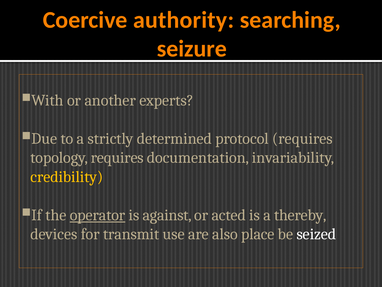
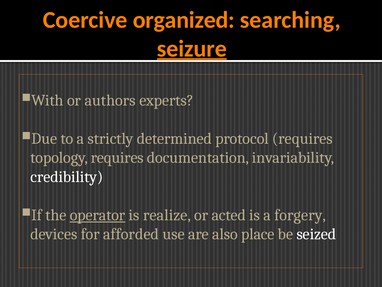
authority: authority -> organized (184, 20)
seizure underline: none -> present (192, 49)
another: another -> authors (110, 100)
credibility colour: yellow -> white (67, 176)
against: against -> realize (167, 215)
thereby: thereby -> forgery (300, 215)
transmit: transmit -> afforded (131, 234)
